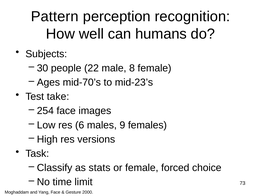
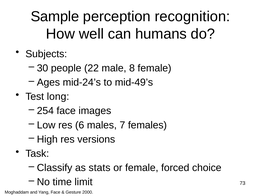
Pattern: Pattern -> Sample (55, 16)
mid-70’s: mid-70’s -> mid-24’s (82, 82)
mid-23’s: mid-23’s -> mid-49’s (134, 82)
take: take -> long (58, 96)
9: 9 -> 7 (122, 125)
